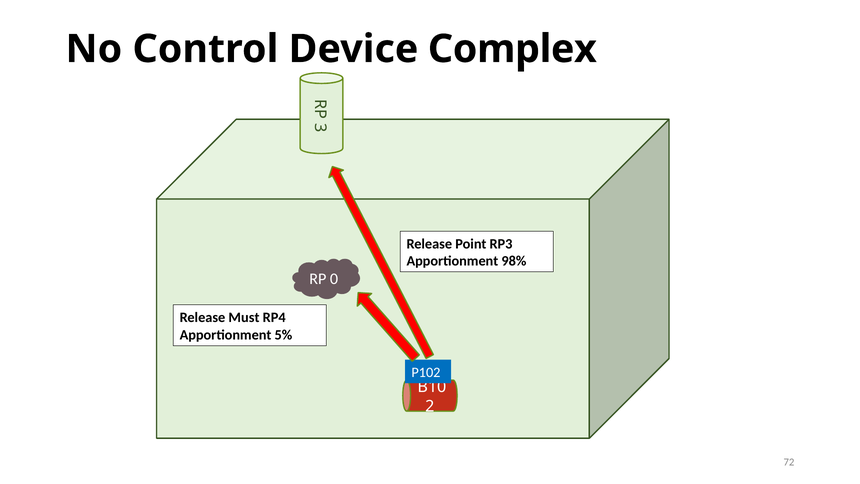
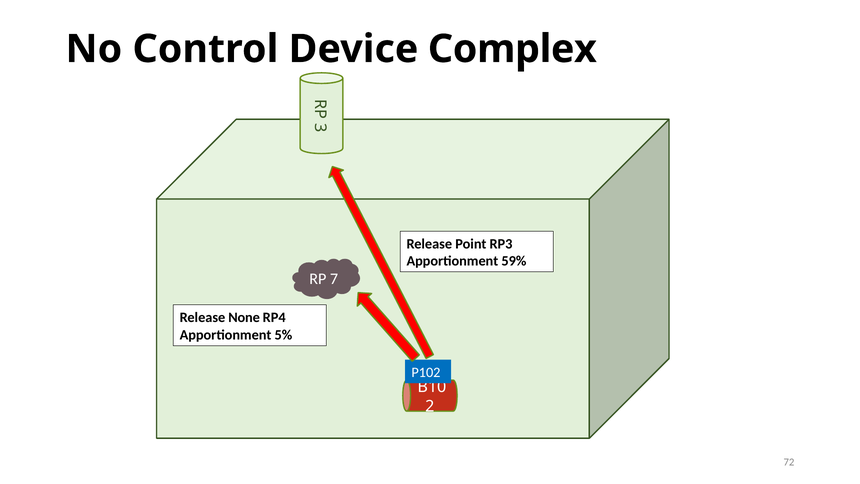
98%: 98% -> 59% (514, 261)
0: 0 -> 7 (334, 279)
Must: Must -> None (244, 317)
